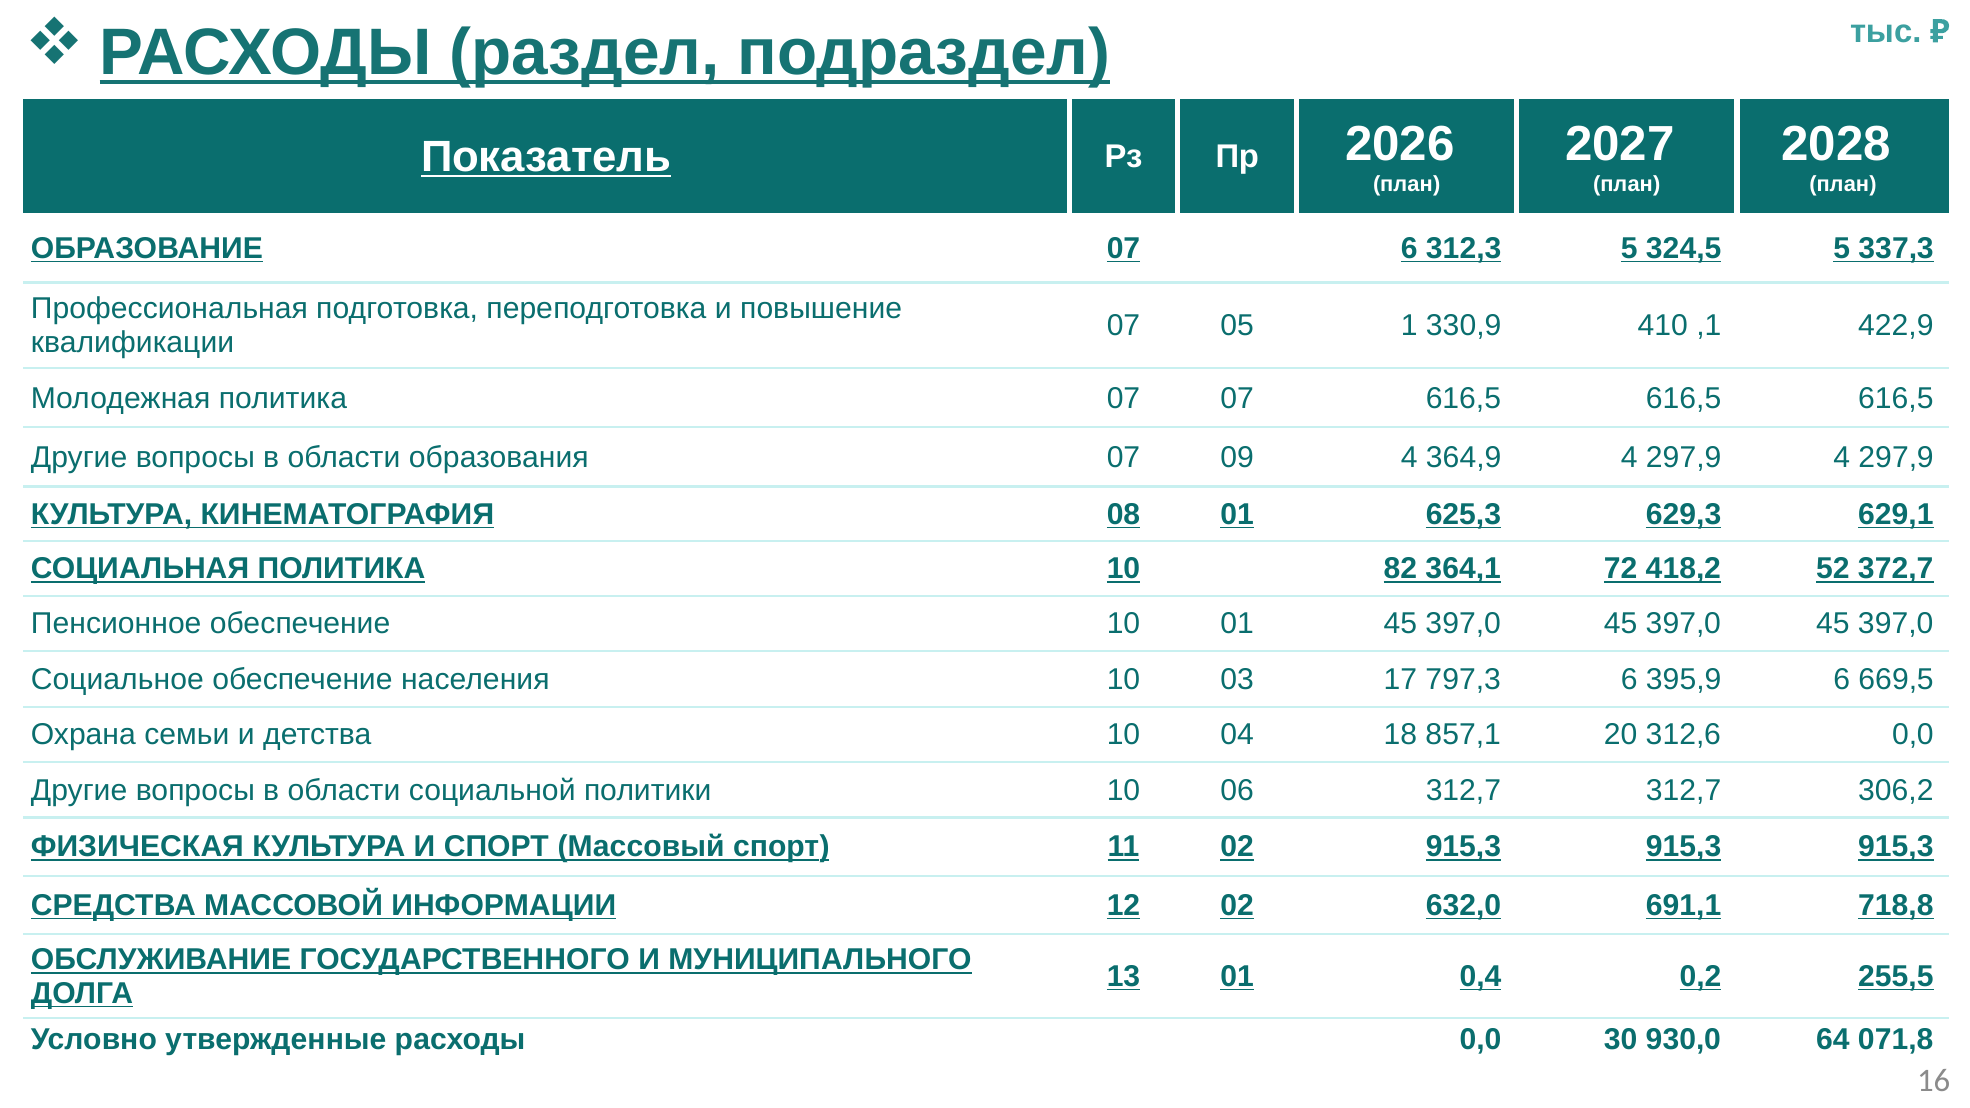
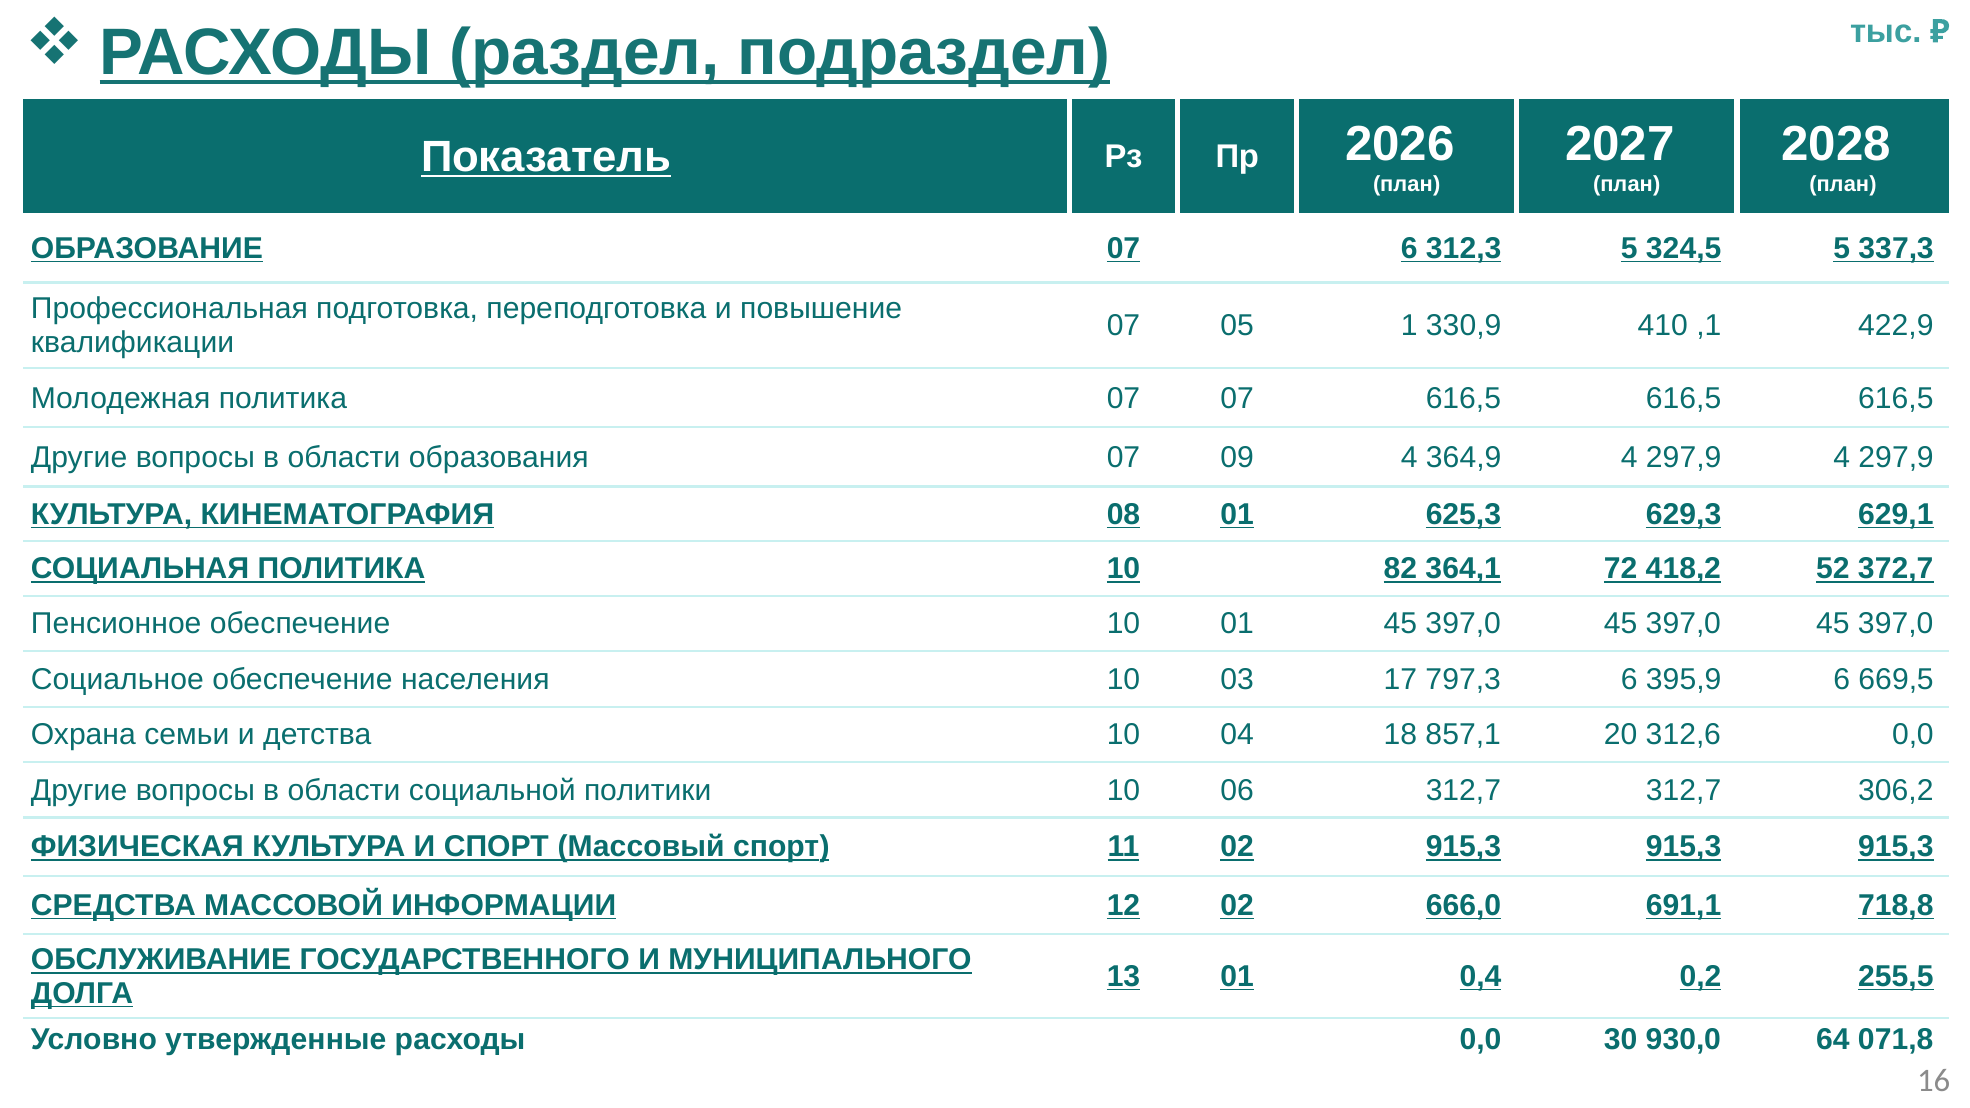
632,0: 632,0 -> 666,0 (1463, 905)
